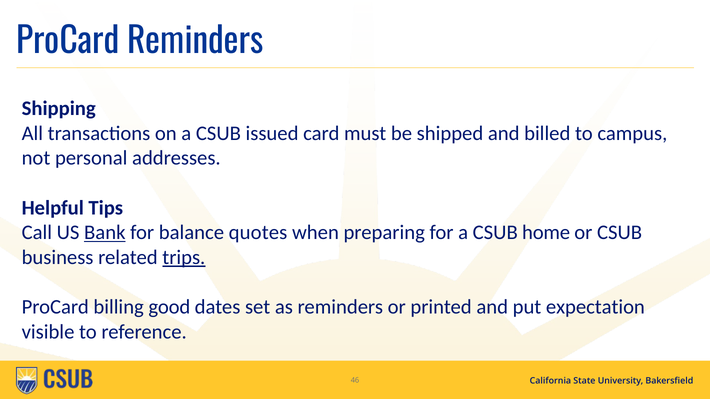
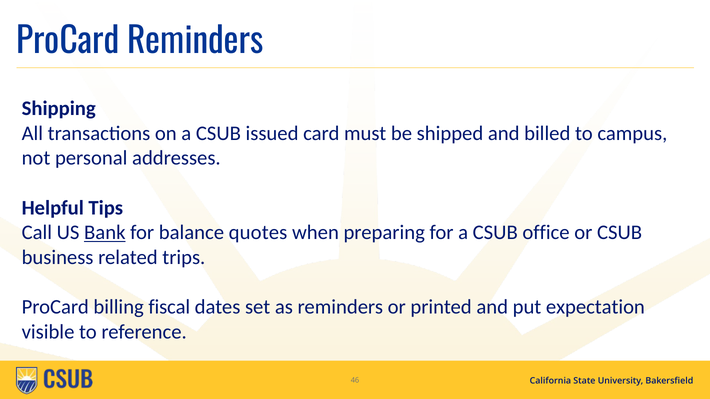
home: home -> office (546, 233)
trips underline: present -> none (184, 258)
good: good -> fiscal (169, 307)
